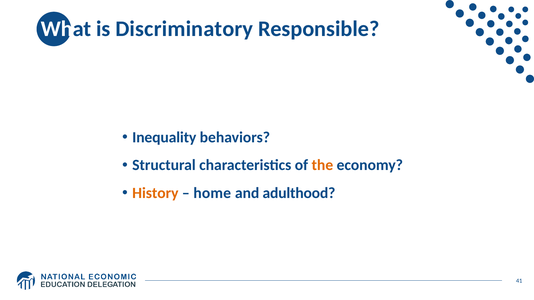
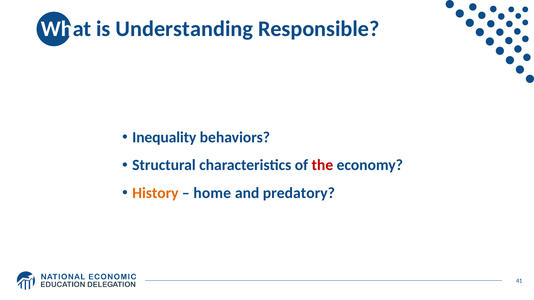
Discriminatory: Discriminatory -> Understanding (184, 29)
the colour: orange -> red (322, 165)
adulthood: adulthood -> predatory (299, 193)
